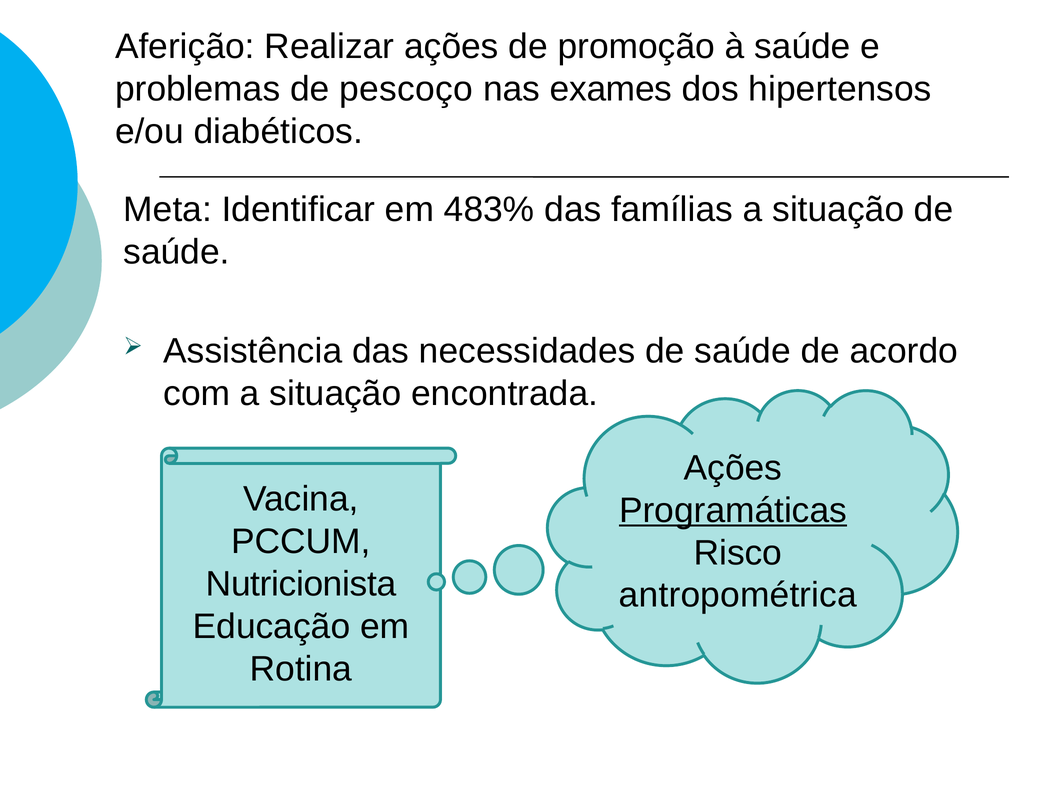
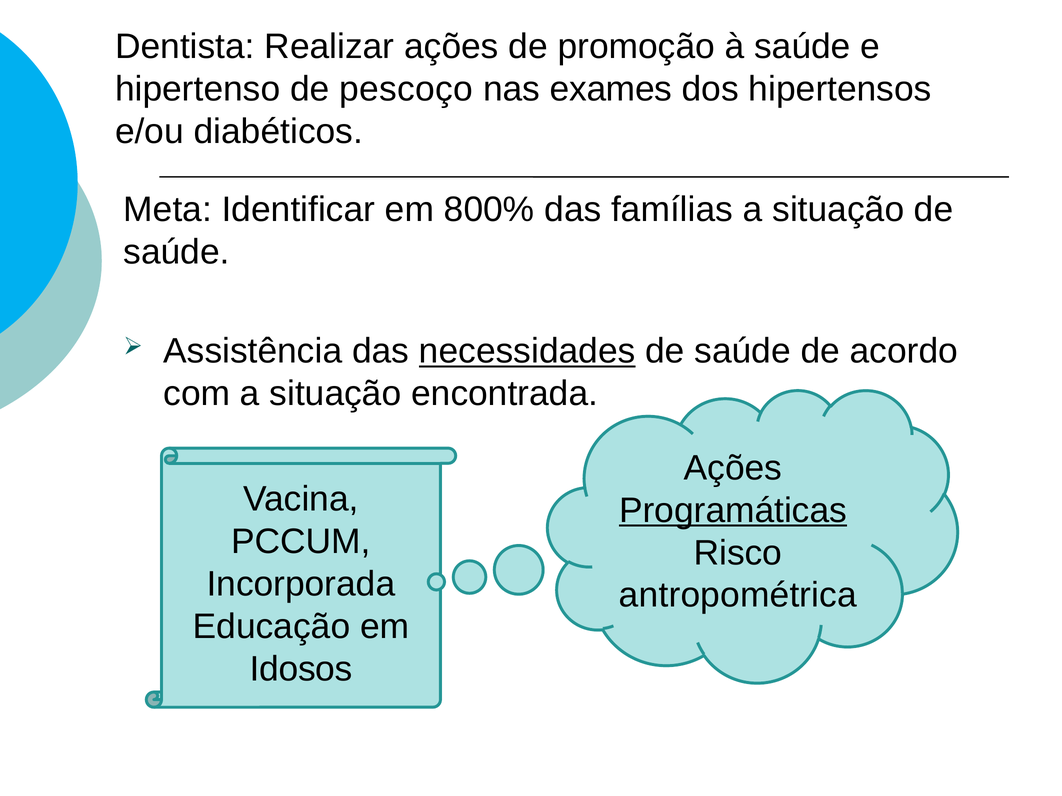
Aferição: Aferição -> Dentista (185, 47)
problemas: problemas -> hipertenso (198, 89)
483%: 483% -> 800% (489, 210)
necessidades underline: none -> present (527, 351)
Nutricionista: Nutricionista -> Incorporada (301, 584)
Rotina: Rotina -> Idosos (301, 669)
